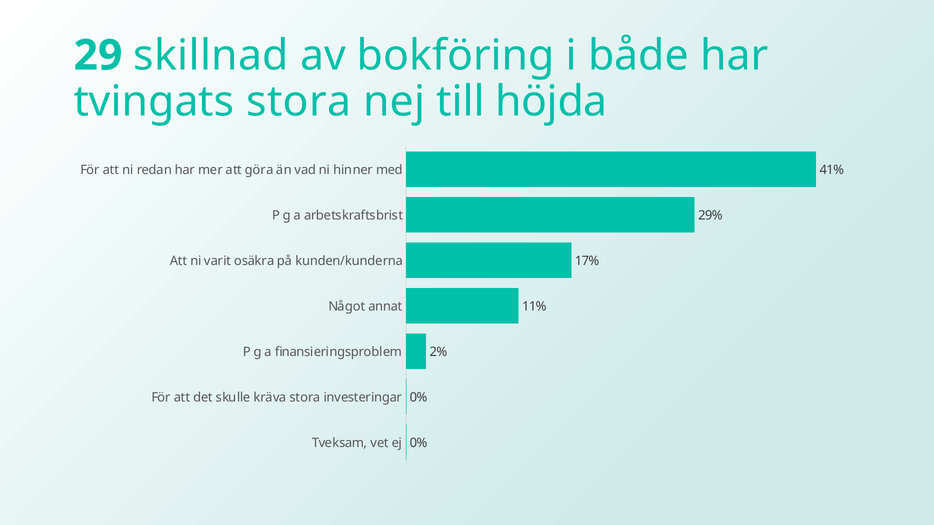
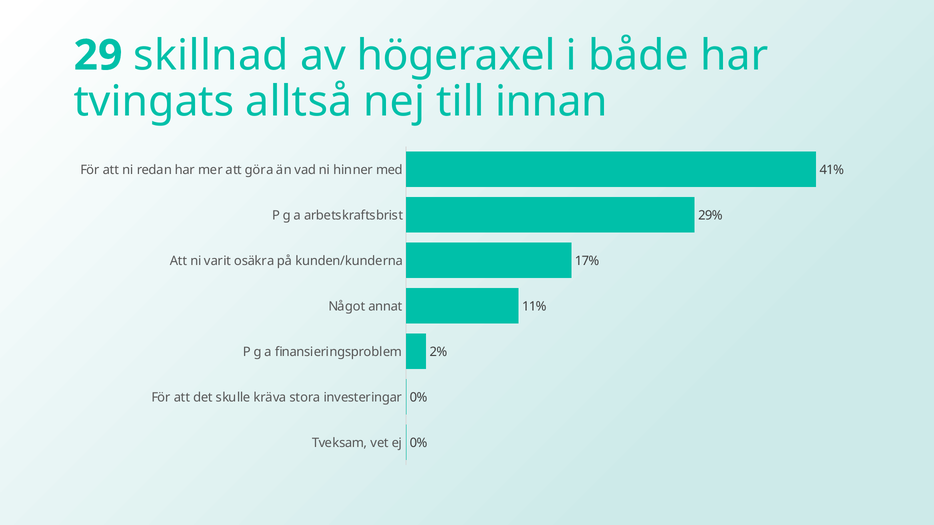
bokföring: bokföring -> högeraxel (456, 55)
tvingats stora: stora -> alltså (299, 102)
höjda: höjda -> innan (551, 102)
